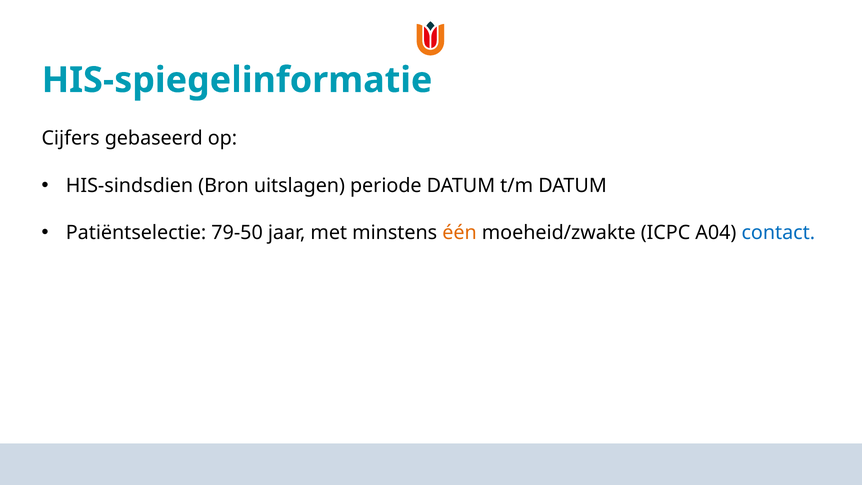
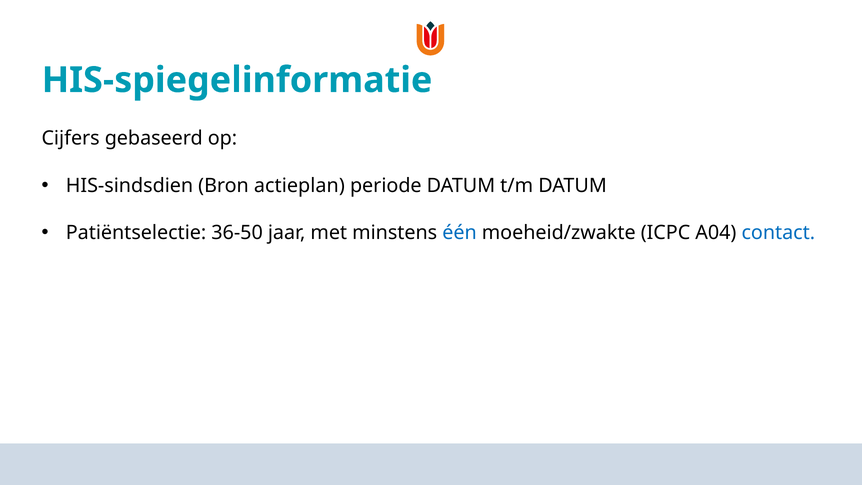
uitslagen: uitslagen -> actieplan (299, 186)
79-50: 79-50 -> 36-50 (237, 233)
één colour: orange -> blue (460, 233)
